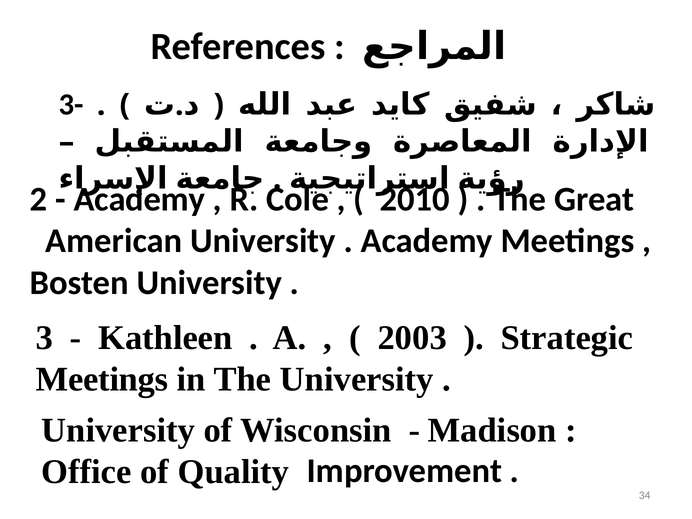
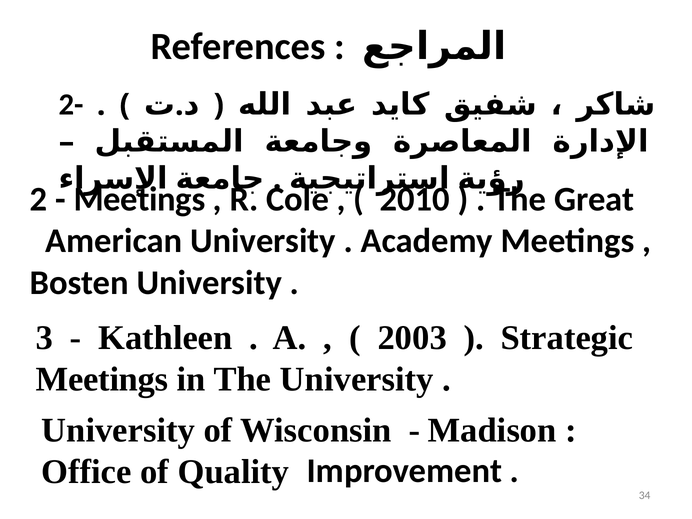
3-: 3- -> 2- (71, 105)
Academy: Academy -> Meetings (139, 200)
